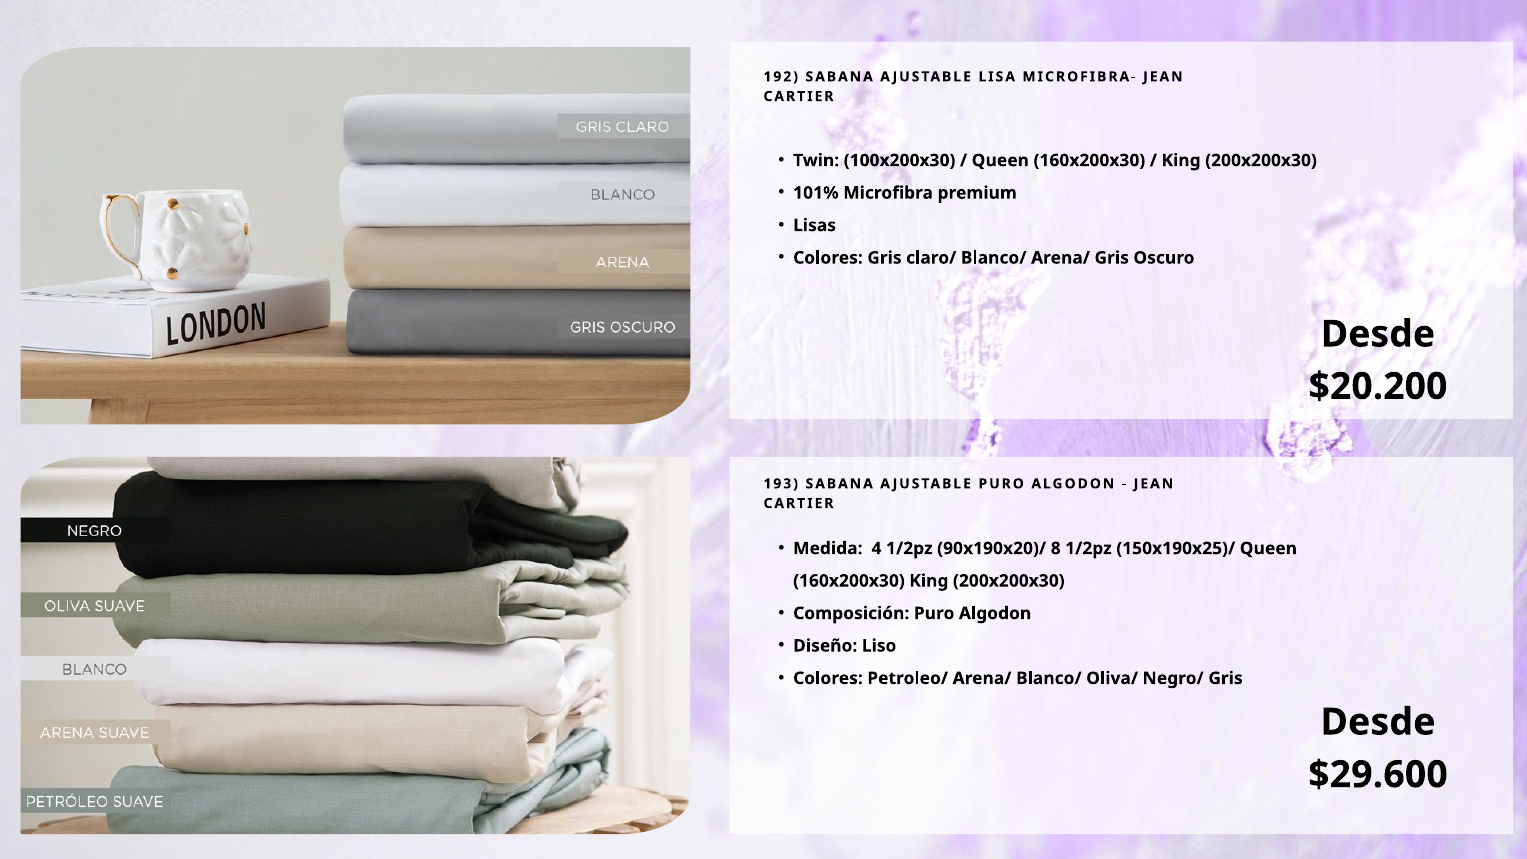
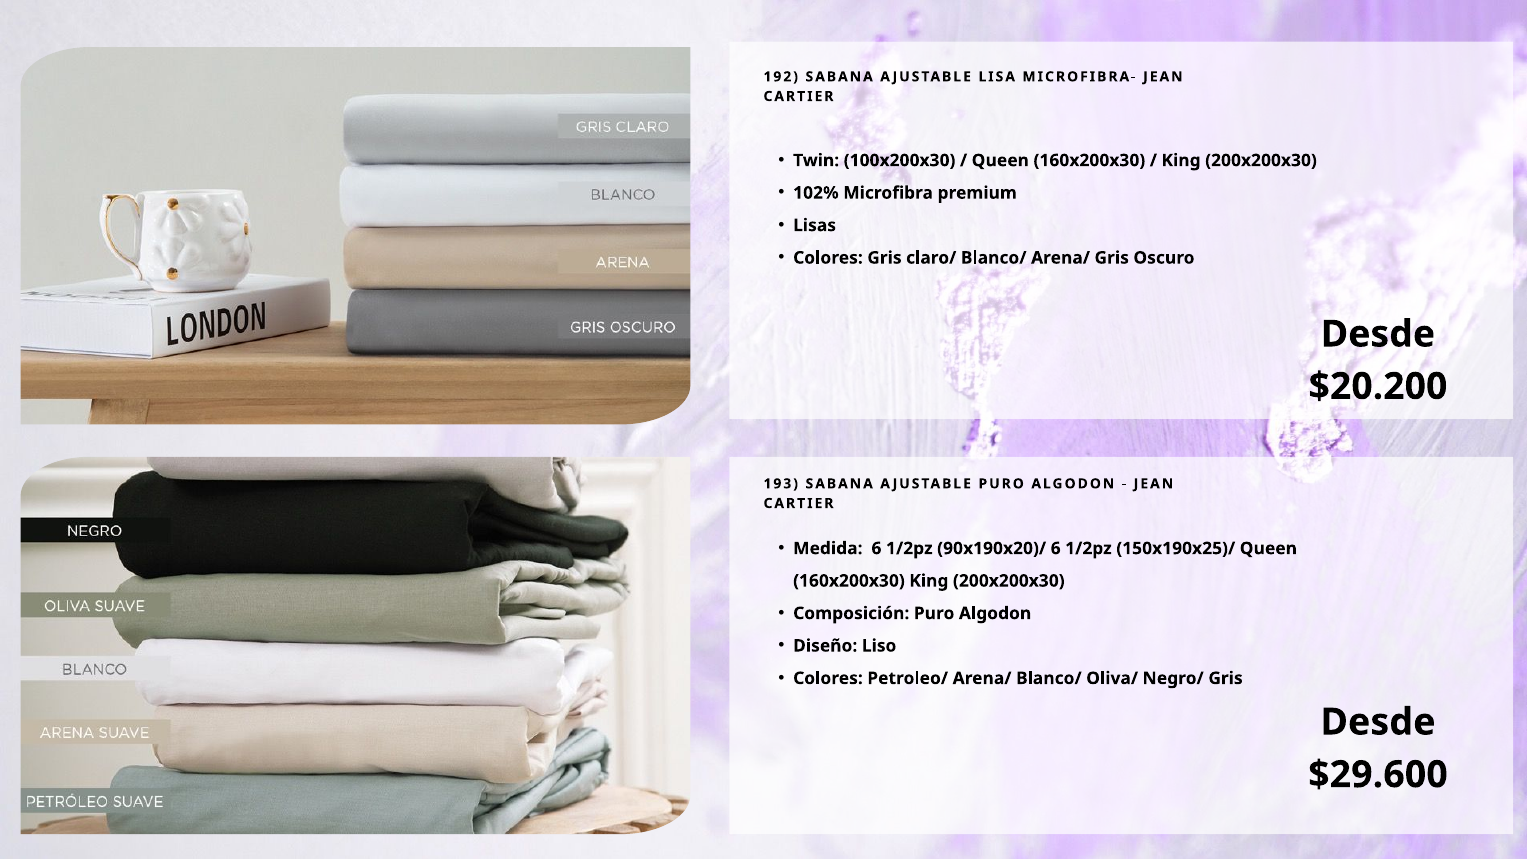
101%: 101% -> 102% (816, 193)
Medida 4: 4 -> 6 (876, 548)
90x190x20)/ 8: 8 -> 6 (1056, 548)
